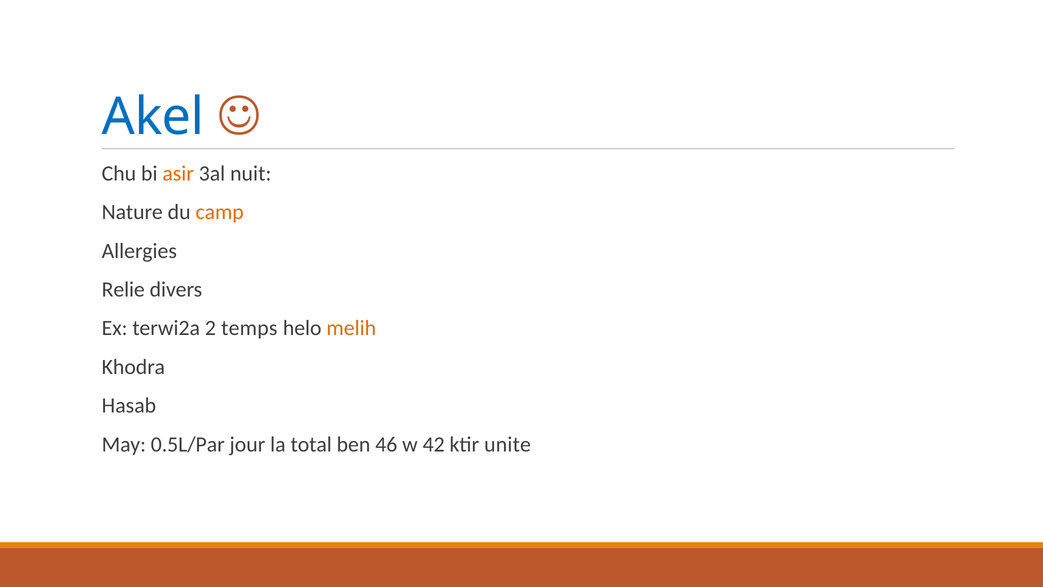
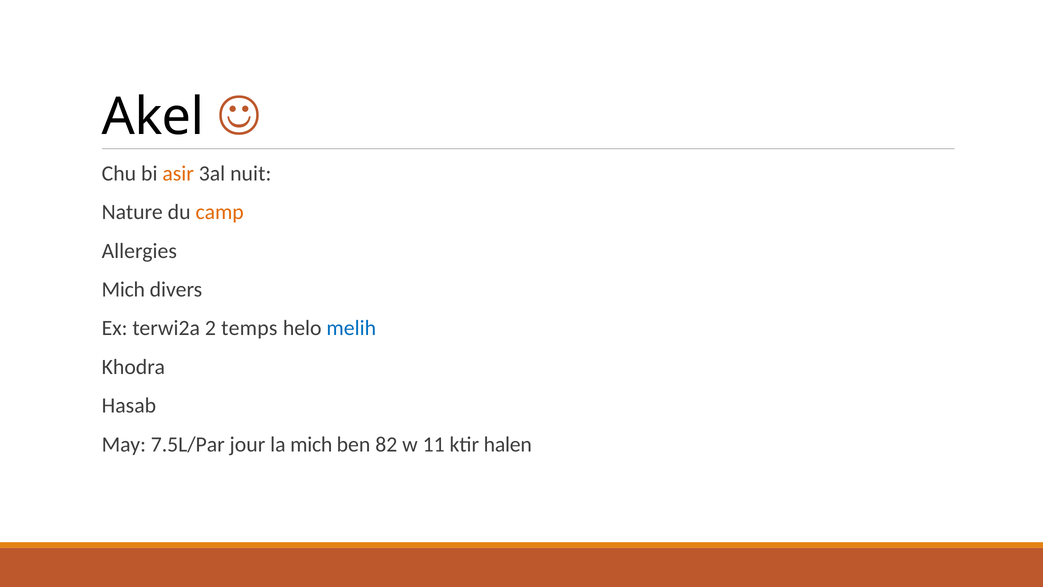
Akel colour: blue -> black (153, 117)
Relie: Relie -> Mich (123, 289)
melih colour: orange -> blue (351, 328)
0.5L/Par: 0.5L/Par -> 7.5L/Par (188, 444)
la total: total -> mich (311, 444)
46: 46 -> 82 (386, 444)
42: 42 -> 11 (434, 444)
unite: unite -> halen (508, 444)
